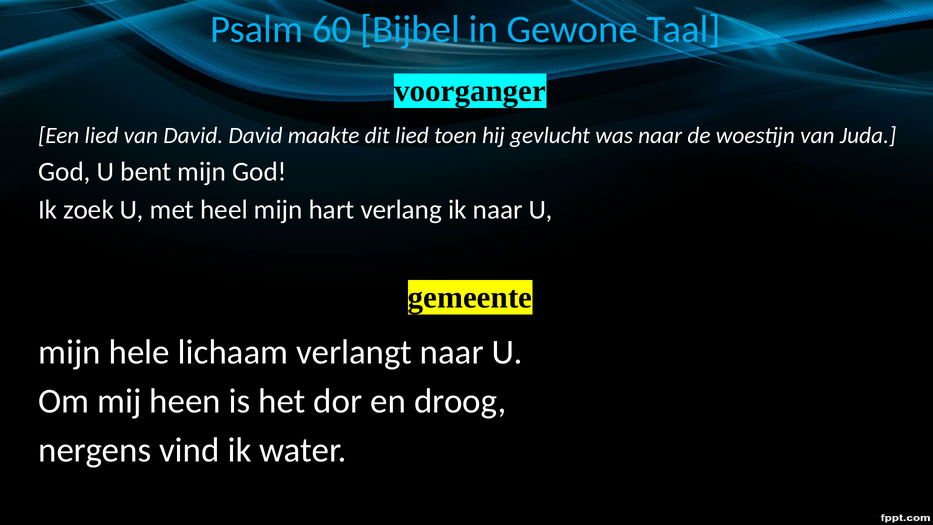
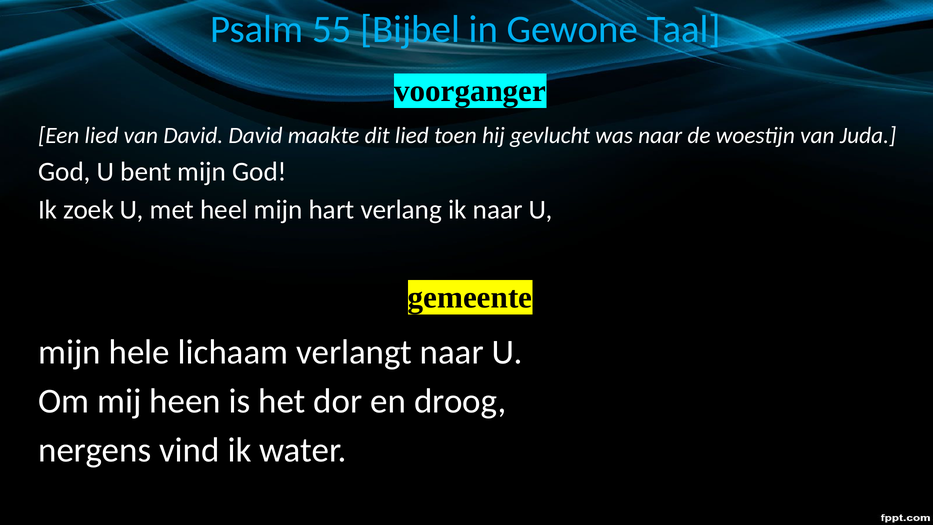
60: 60 -> 55 (332, 29)
